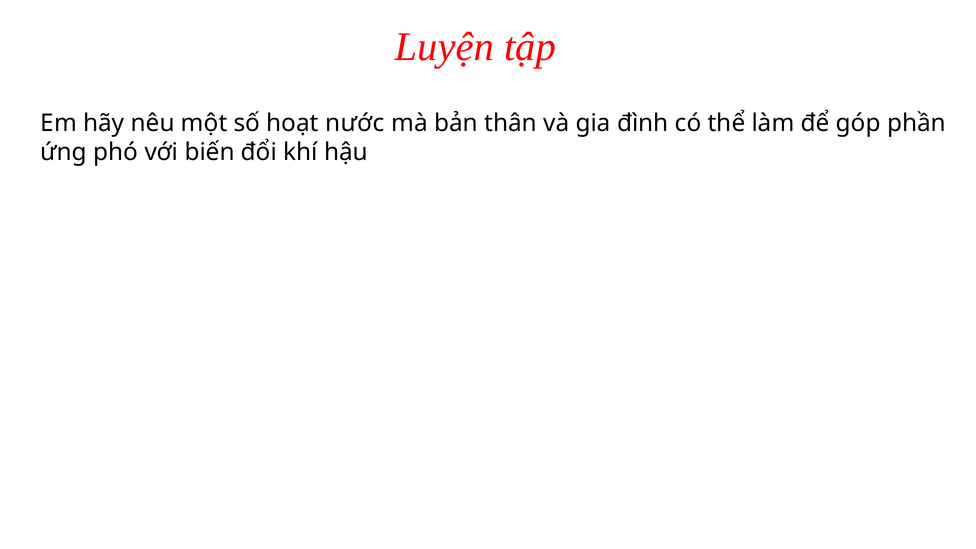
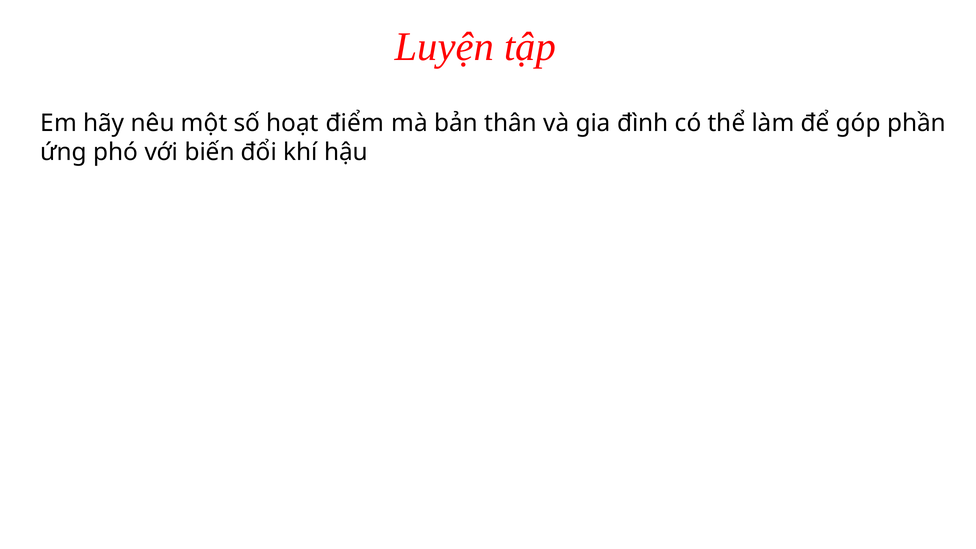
nước: nước -> điểm (355, 123)
